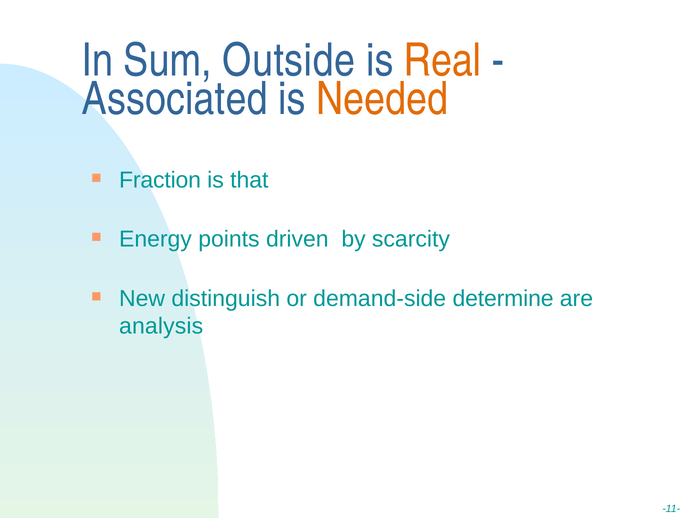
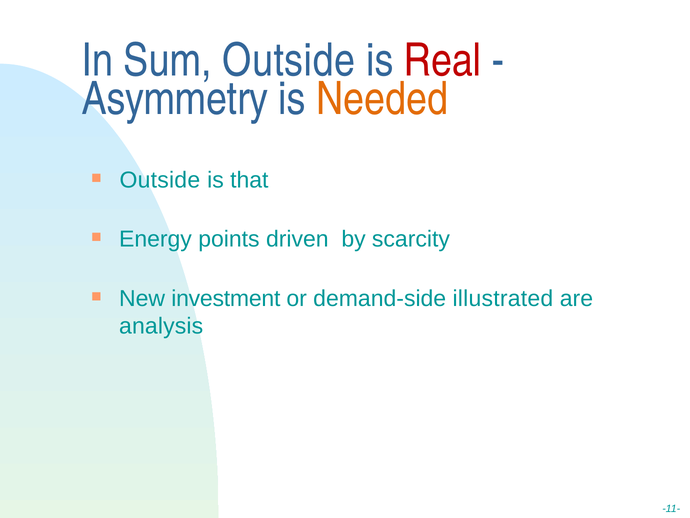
Real colour: orange -> red (443, 60)
Associated: Associated -> Asymmetry (175, 99)
Fraction: Fraction -> Outside (160, 180)
distinguish: distinguish -> investment (226, 298)
determine: determine -> illustrated (503, 298)
